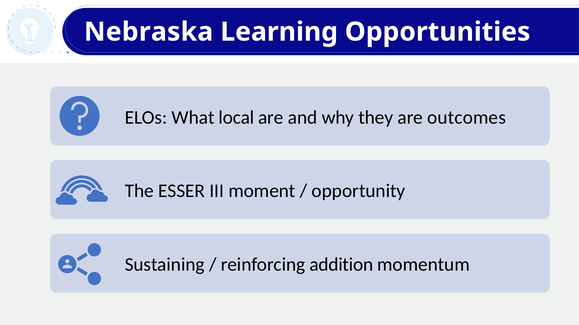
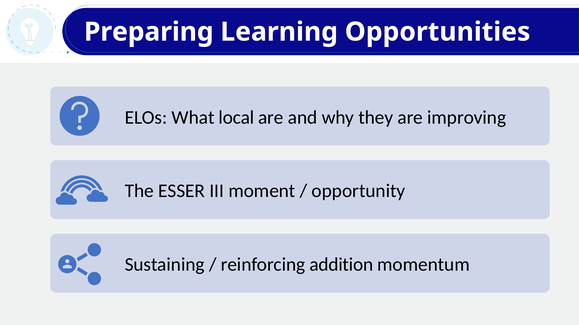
Nebraska: Nebraska -> Preparing (149, 32)
outcomes: outcomes -> improving (467, 118)
